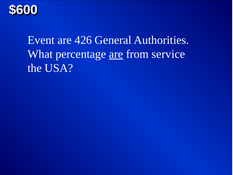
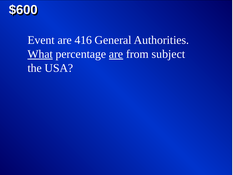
426: 426 -> 416 (83, 40)
What underline: none -> present (40, 54)
service: service -> subject (168, 54)
